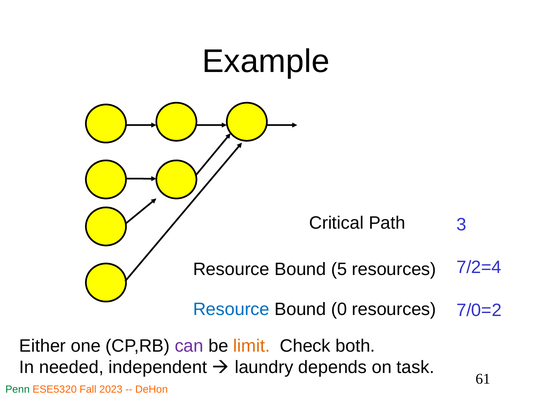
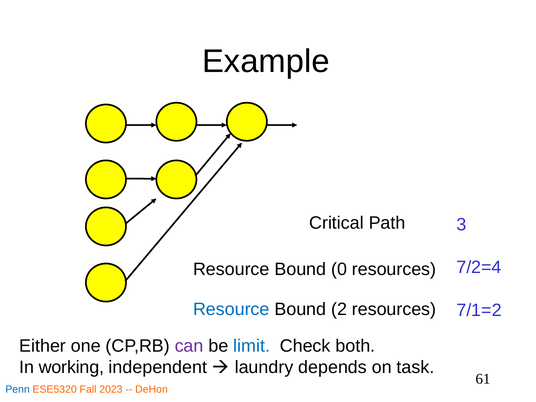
5: 5 -> 0 (339, 269)
0: 0 -> 2 (339, 309)
7/0=2: 7/0=2 -> 7/1=2 (479, 310)
limit colour: orange -> blue (252, 346)
needed: needed -> working (71, 367)
Penn colour: green -> blue (18, 389)
